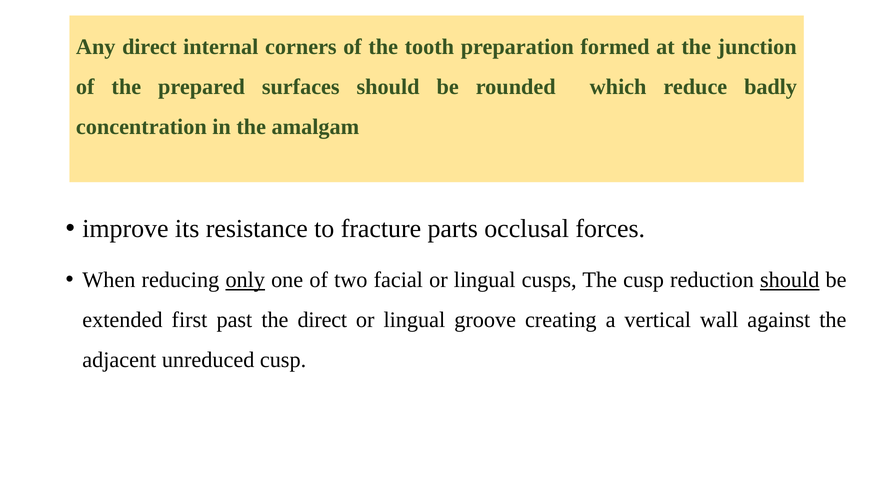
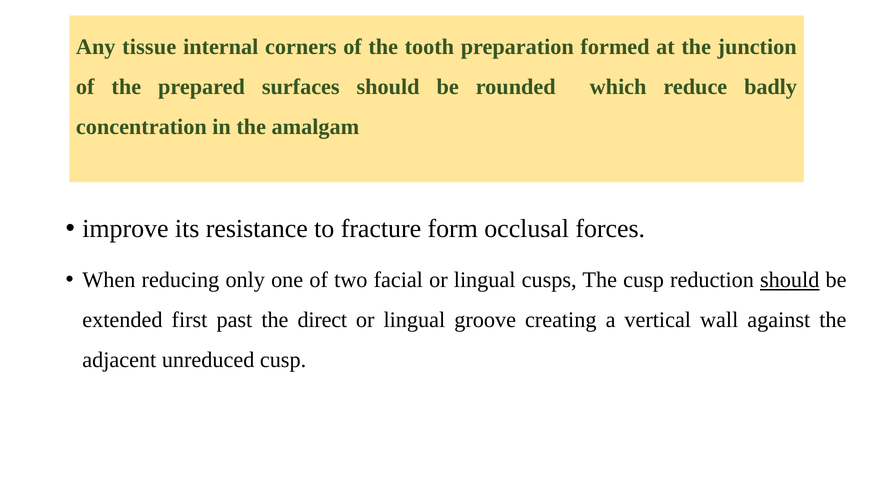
Any direct: direct -> tissue (149, 47)
parts: parts -> form (453, 229)
only underline: present -> none (245, 280)
